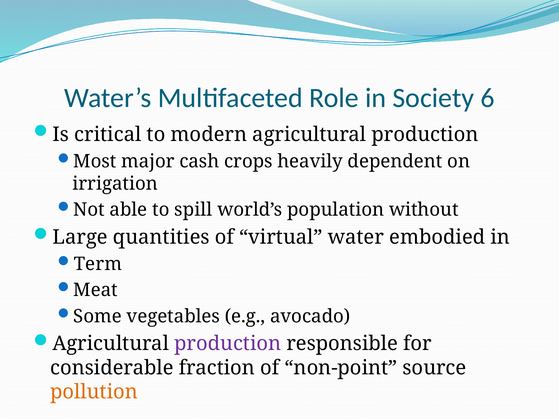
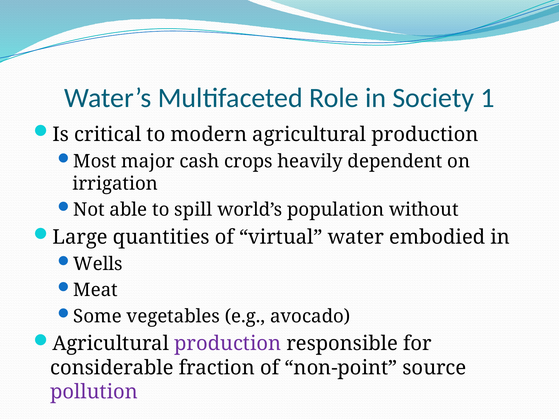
6: 6 -> 1 (487, 98)
Term: Term -> Wells (98, 264)
pollution colour: orange -> purple (94, 392)
